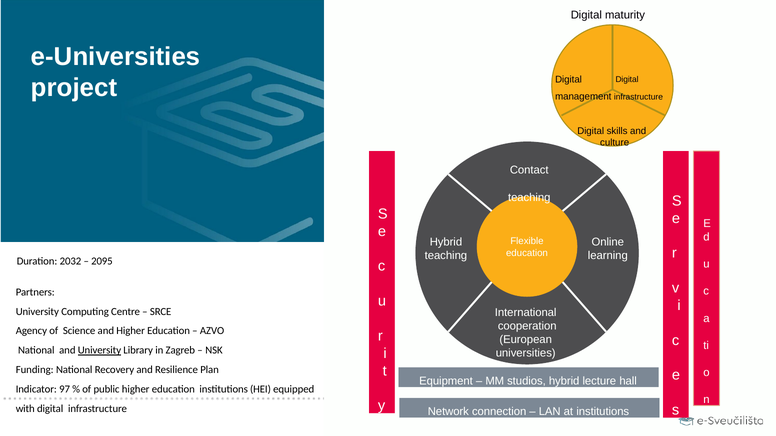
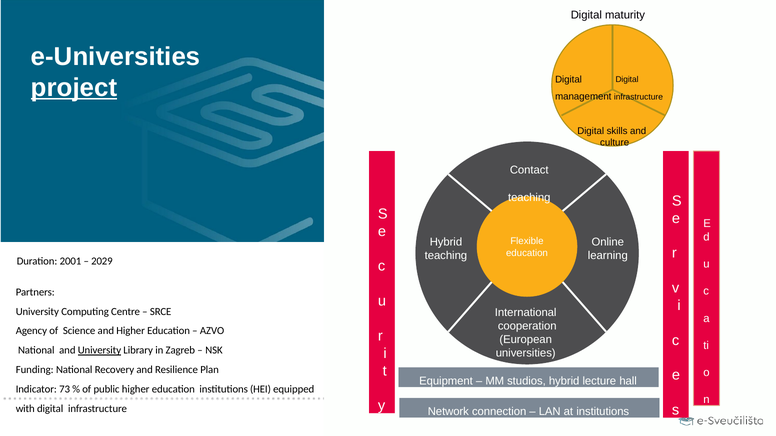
project underline: none -> present (74, 88)
2032: 2032 -> 2001 (70, 262)
2095: 2095 -> 2029 (102, 262)
97: 97 -> 73 (65, 390)
